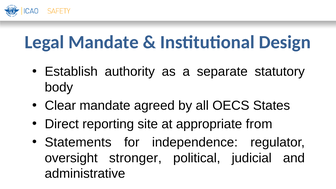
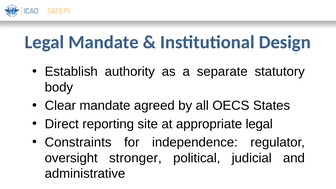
appropriate from: from -> legal (259, 124)
Statements: Statements -> Constraints (78, 142)
